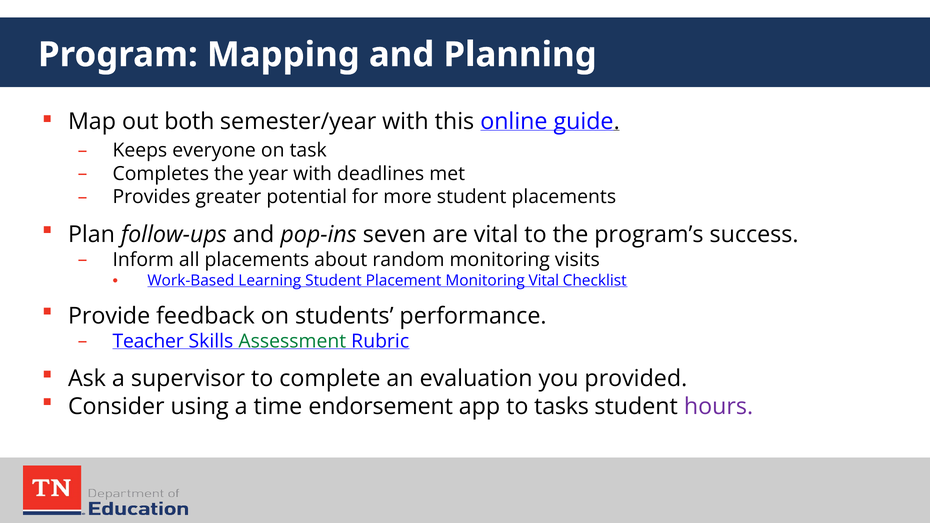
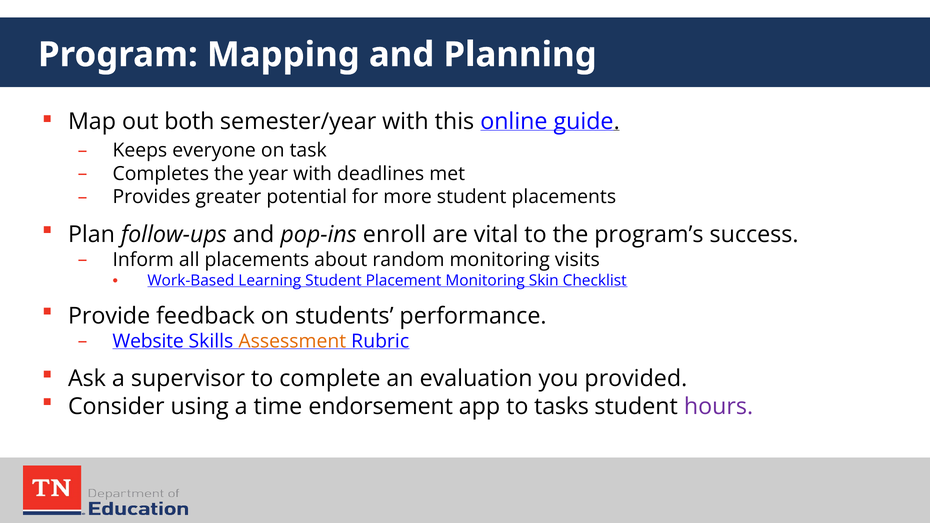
seven: seven -> enroll (394, 235)
Monitoring Vital: Vital -> Skin (544, 280)
Teacher: Teacher -> Website (148, 341)
Assessment colour: green -> orange (292, 341)
